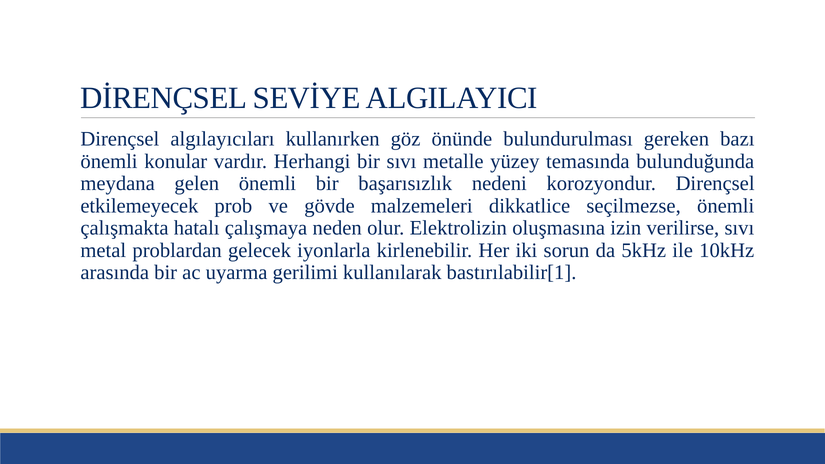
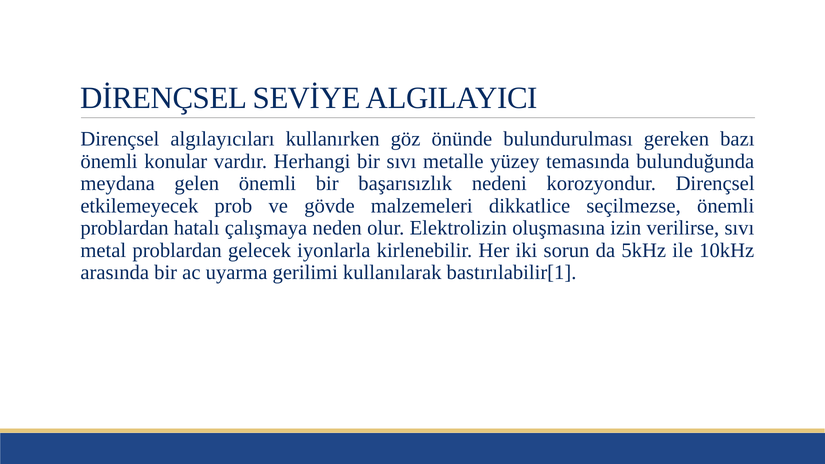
çalışmakta: çalışmakta -> problardan (125, 228)
